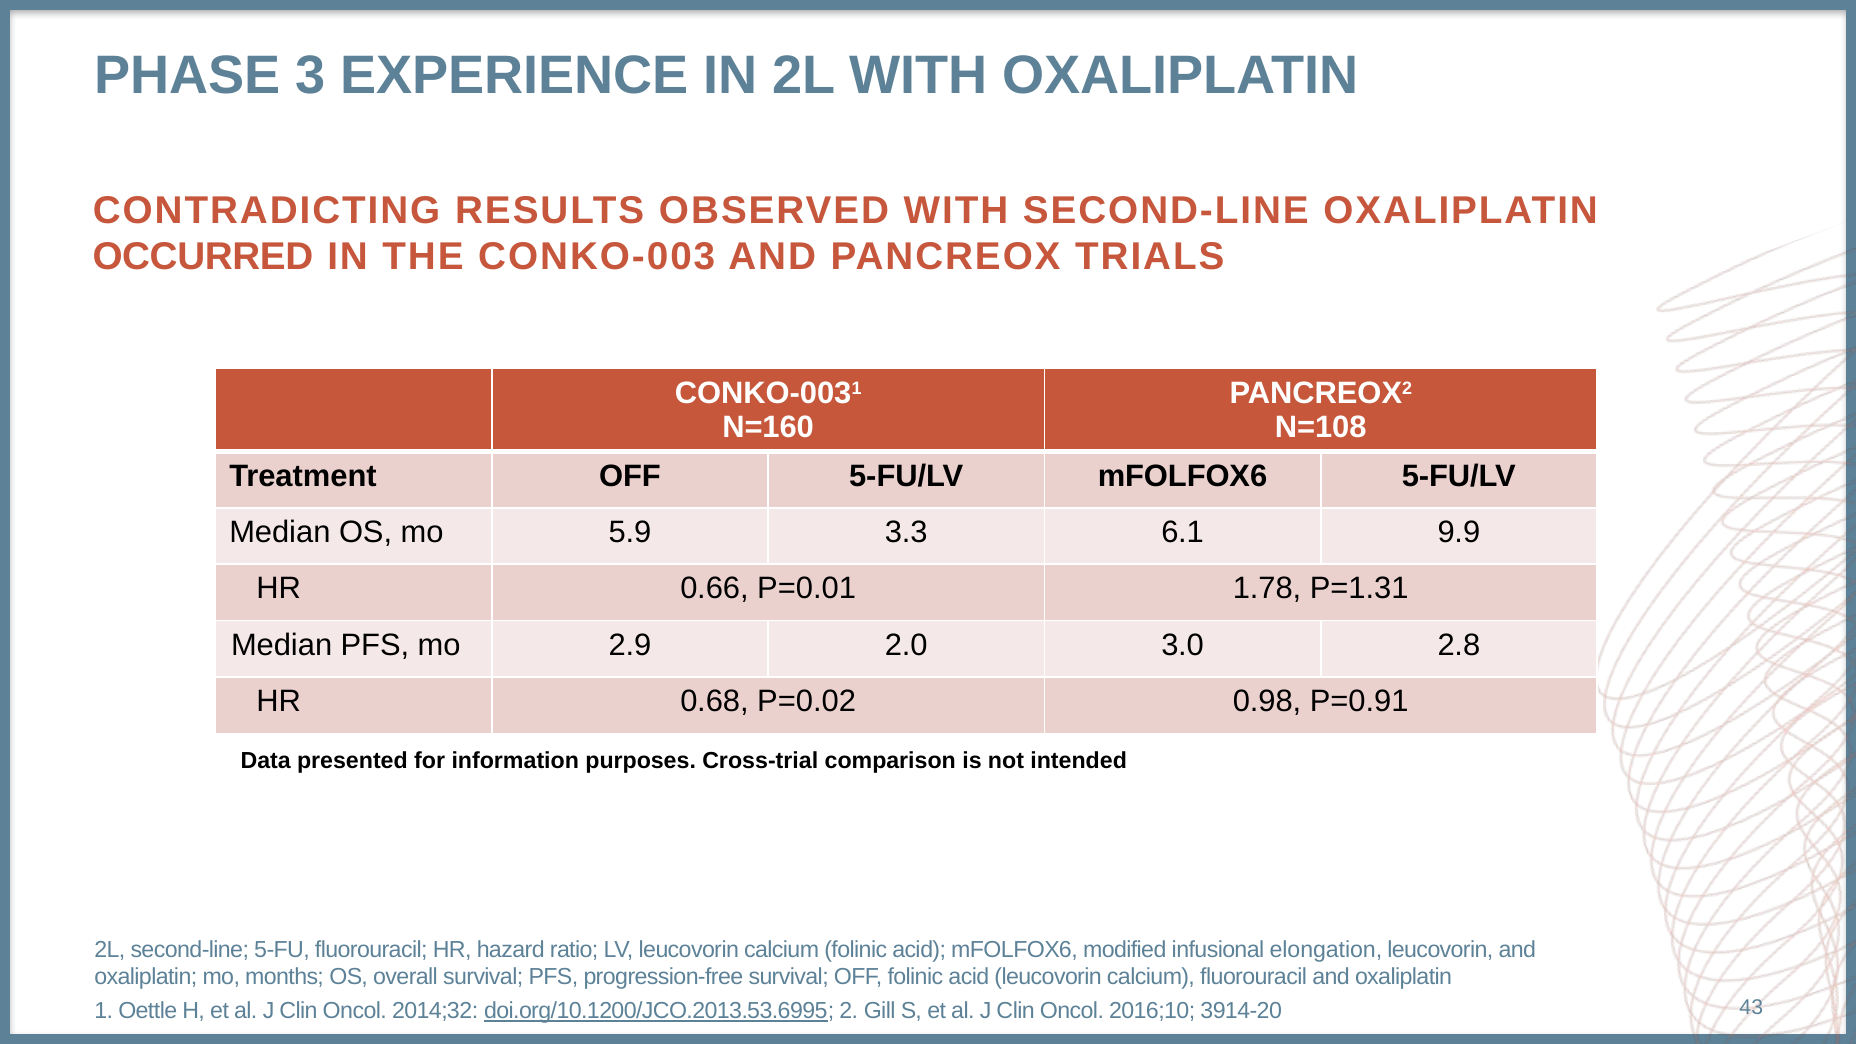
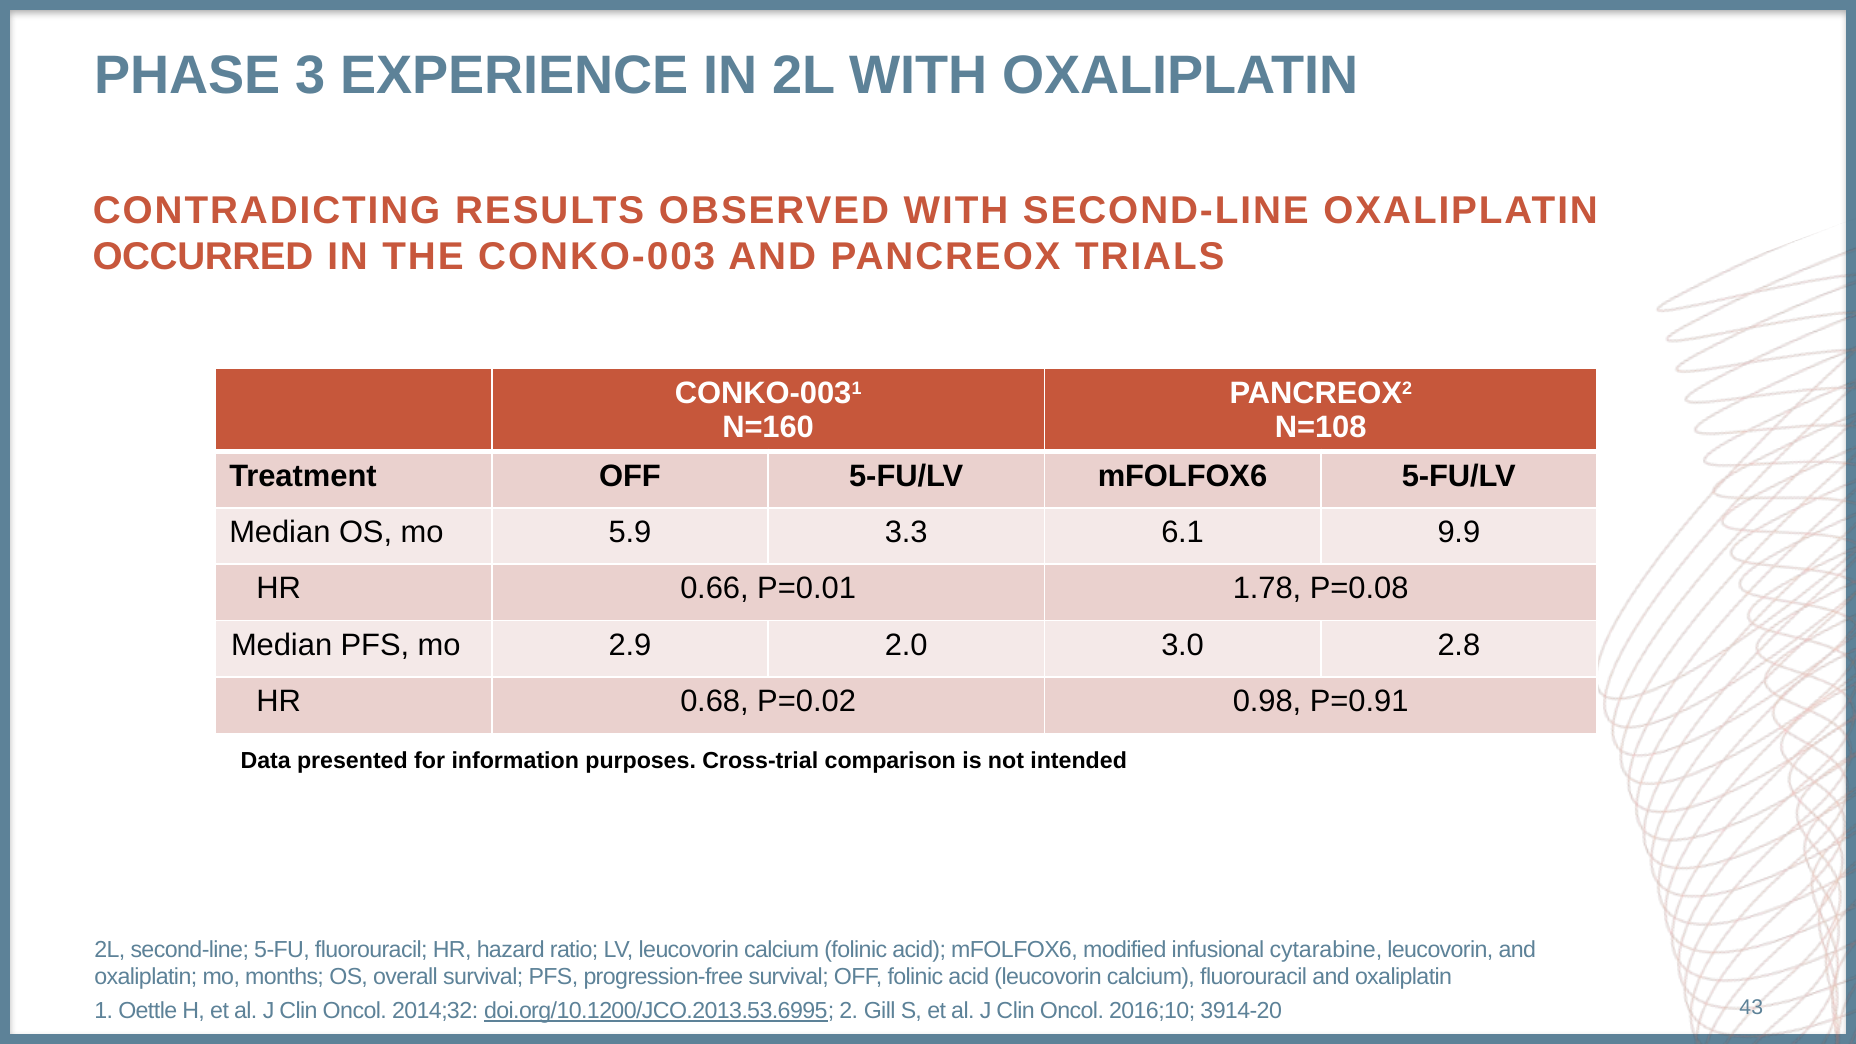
P=1.31: P=1.31 -> P=0.08 (1359, 589)
elongation: elongation -> cytarabine (1326, 949)
